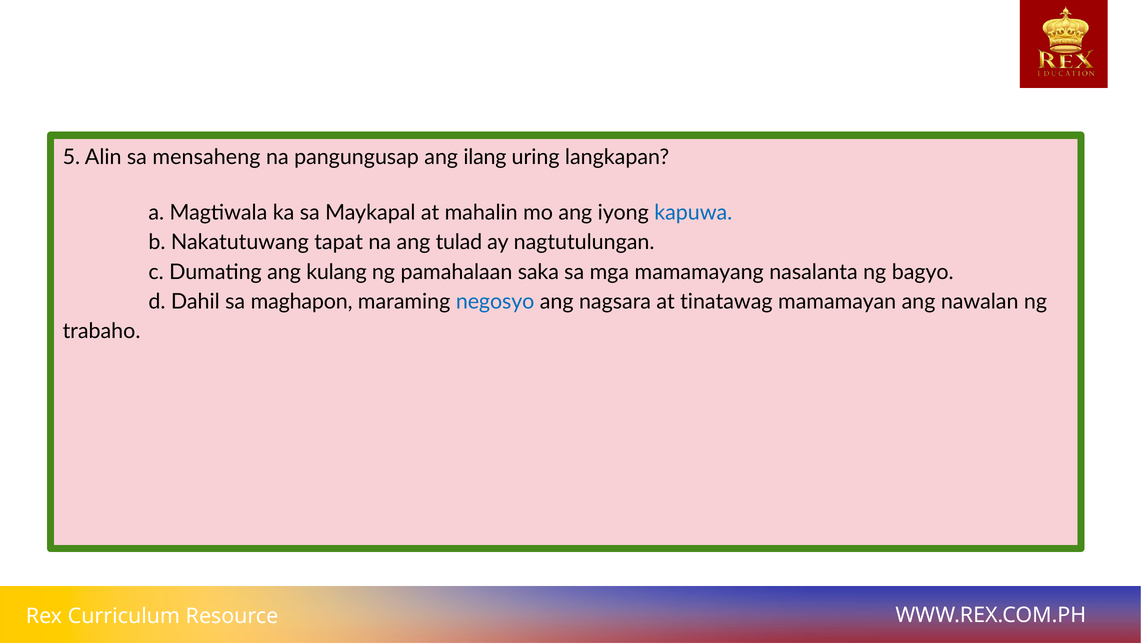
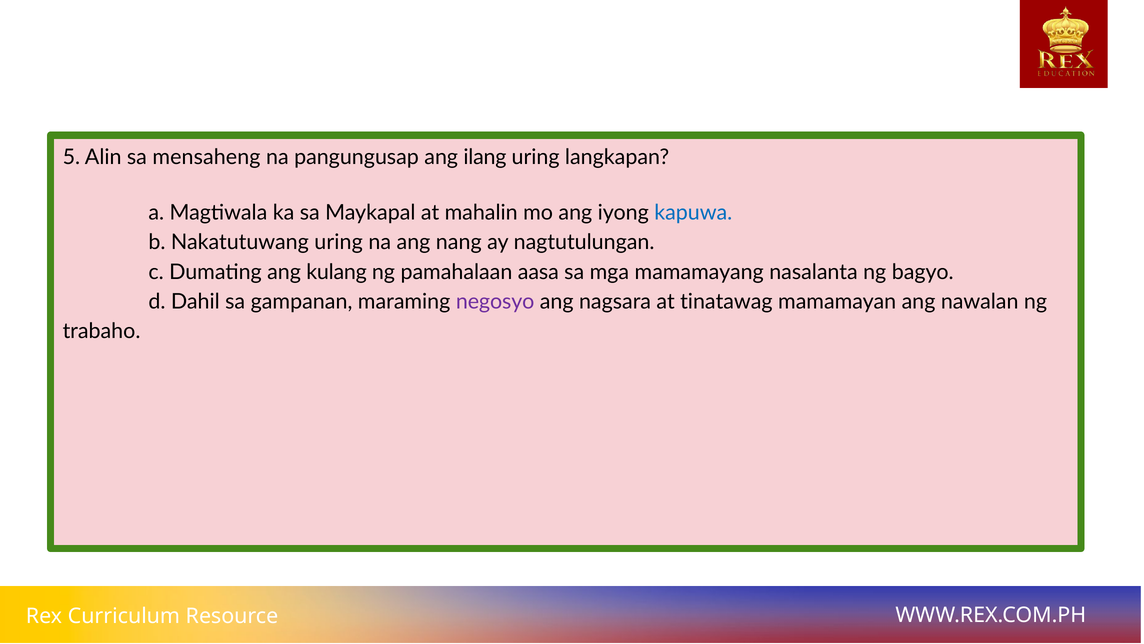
Nakatutuwang tapat: tapat -> uring (339, 242)
tulad: tulad -> nang (459, 242)
saka: saka -> aasa (538, 272)
maghapon: maghapon -> gampanan (302, 301)
negosyo colour: blue -> purple (495, 301)
